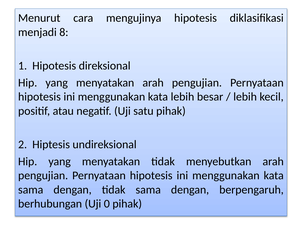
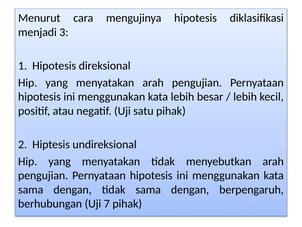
8: 8 -> 3 (64, 32)
0: 0 -> 7 (107, 203)
